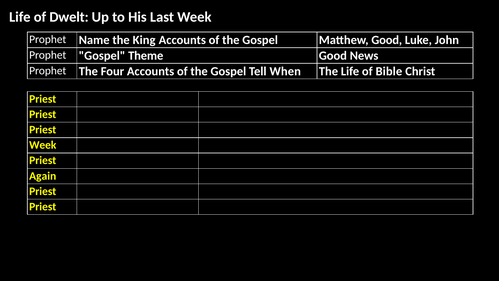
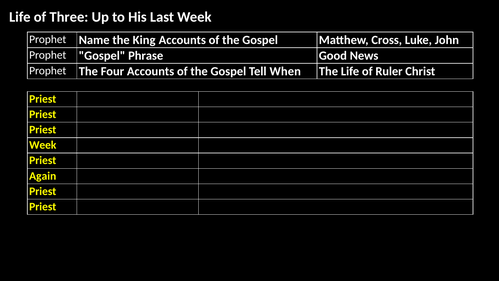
Dwelt: Dwelt -> Three (69, 17)
Matthew Good: Good -> Cross (387, 40)
Theme: Theme -> Phrase (146, 56)
Bible: Bible -> Ruler (389, 71)
